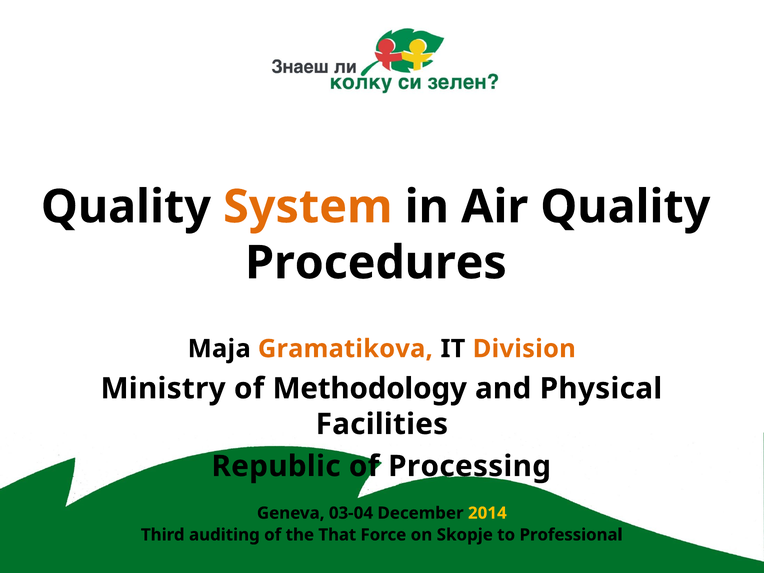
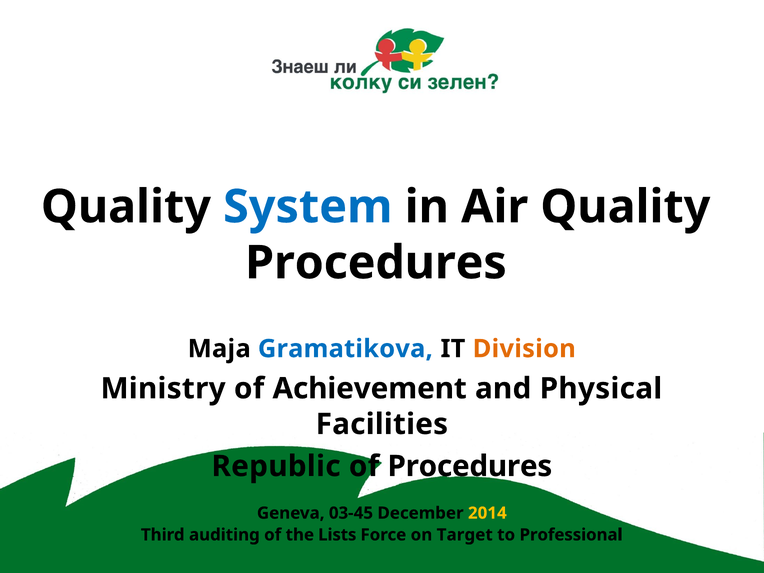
System colour: orange -> blue (308, 207)
Gramatikova colour: orange -> blue (345, 349)
Methodology: Methodology -> Achievement (370, 389)
of Processing: Processing -> Procedures (470, 466)
03-04: 03-04 -> 03-45 (351, 513)
That: That -> Lists (337, 535)
Skopje: Skopje -> Target (465, 535)
